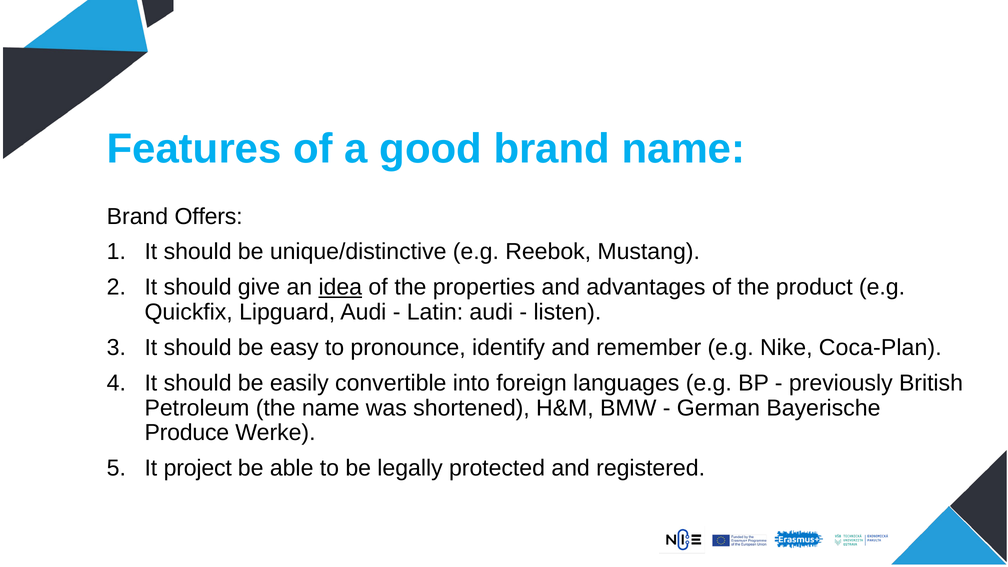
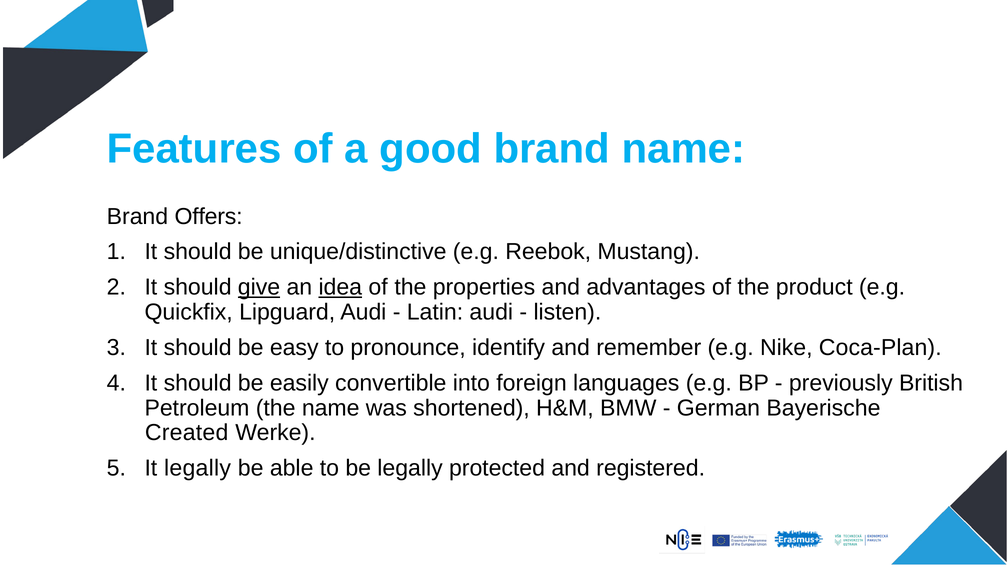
give underline: none -> present (259, 287)
Produce: Produce -> Created (187, 433)
It project: project -> legally (198, 468)
